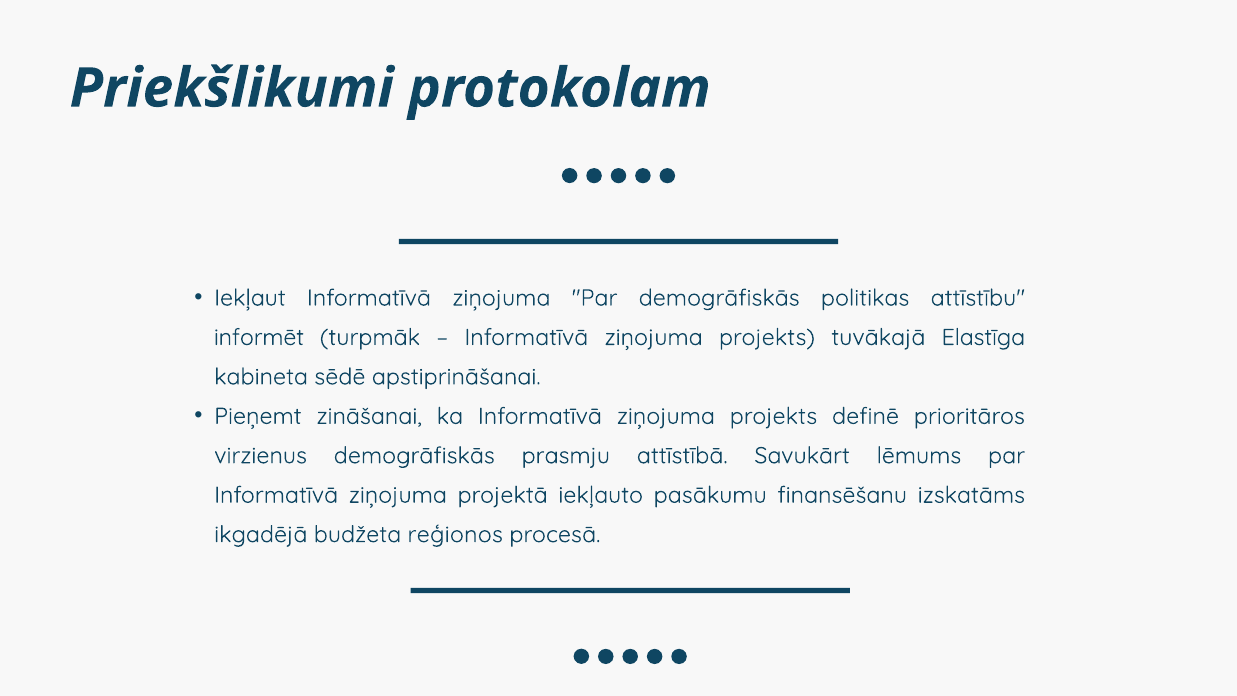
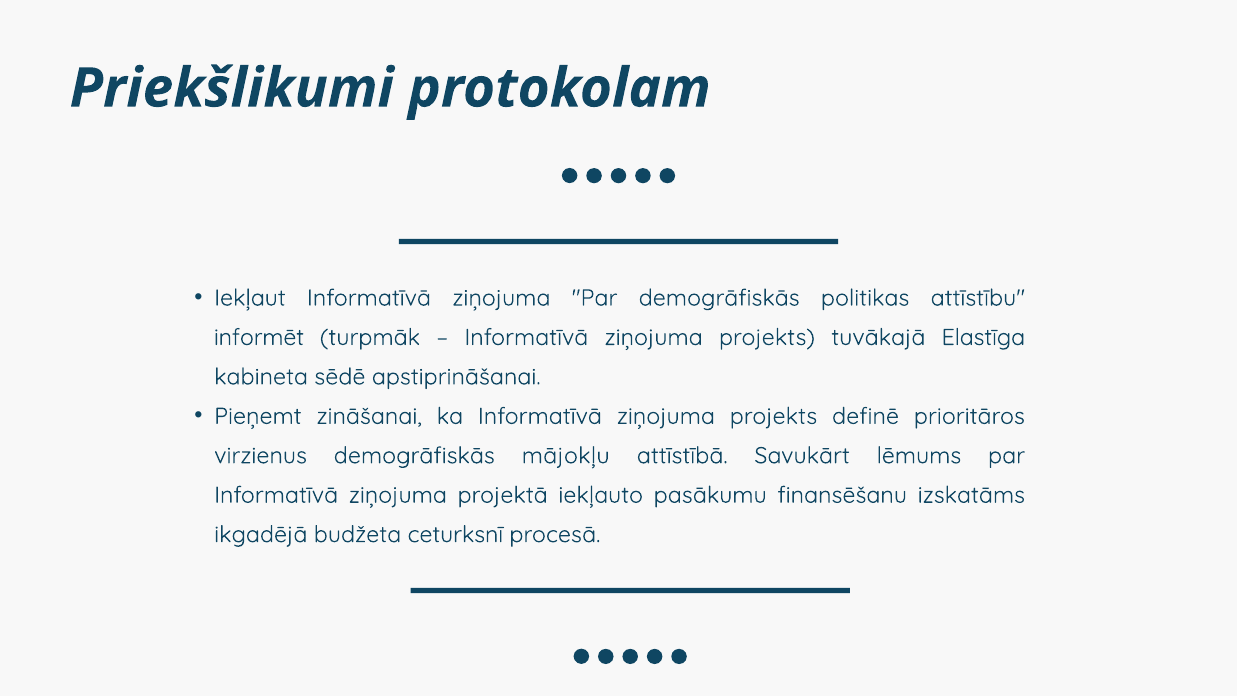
prasmju: prasmju -> mājokļu (566, 456)
reģionos: reģionos -> ceturksnī (455, 534)
